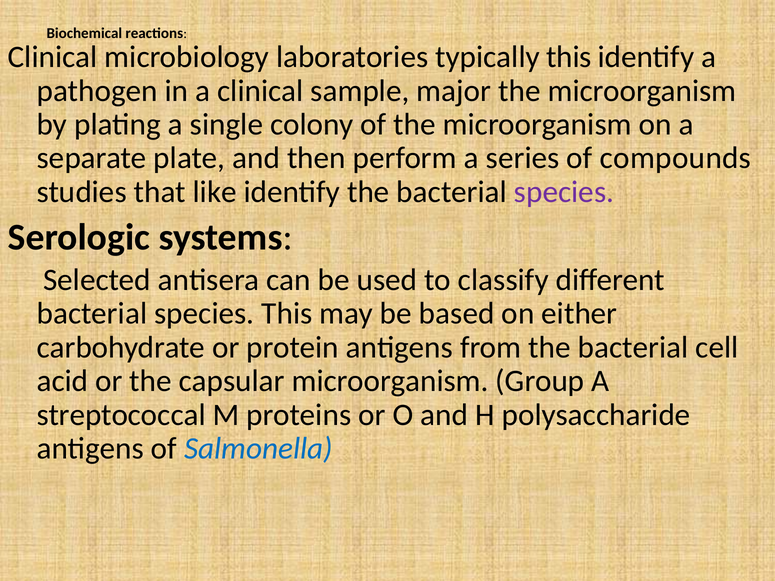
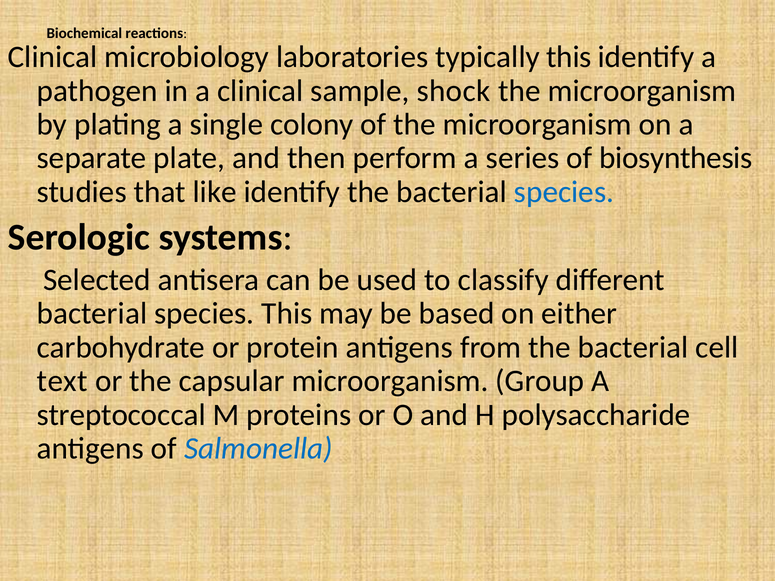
major: major -> shock (454, 91)
compounds: compounds -> biosynthesis (676, 158)
species colour: purple -> blue (564, 192)
acid: acid -> text (62, 381)
